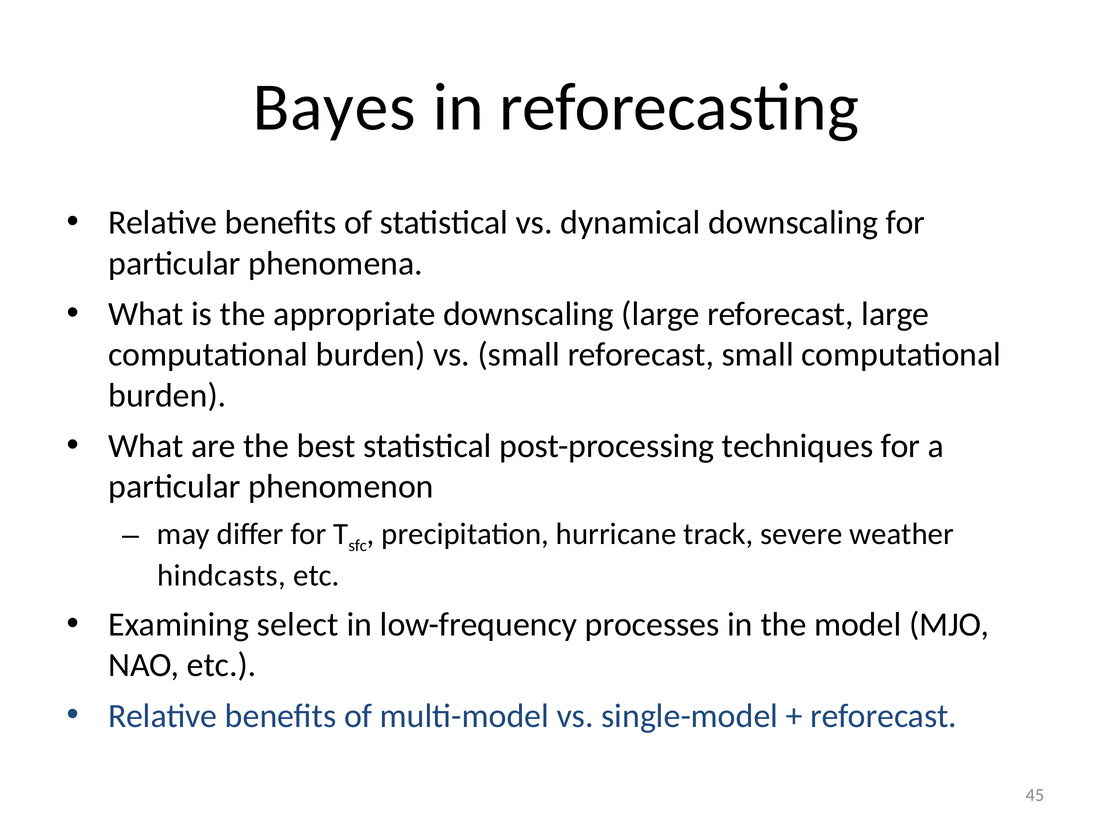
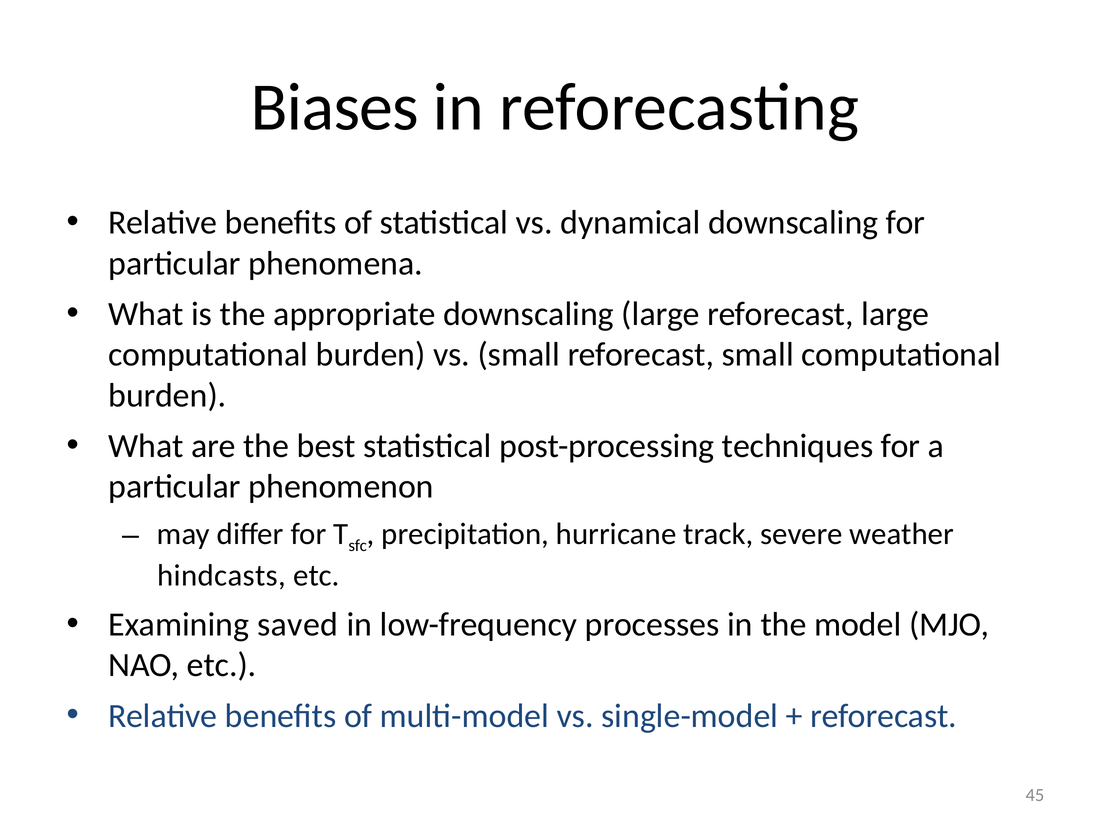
Bayes: Bayes -> Biases (335, 108)
select: select -> saved (298, 625)
